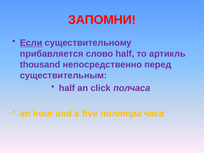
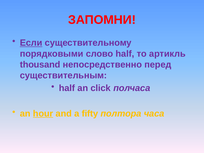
прибавляется: прибавляется -> порядковыми (52, 54)
hour underline: none -> present (43, 114)
five: five -> fifty (90, 114)
